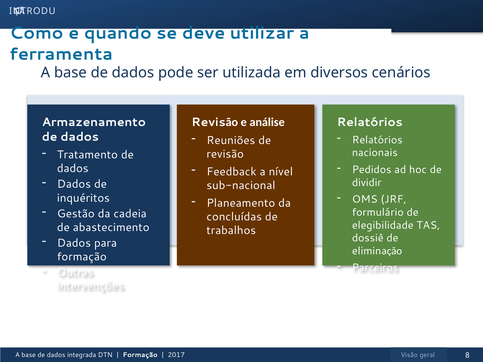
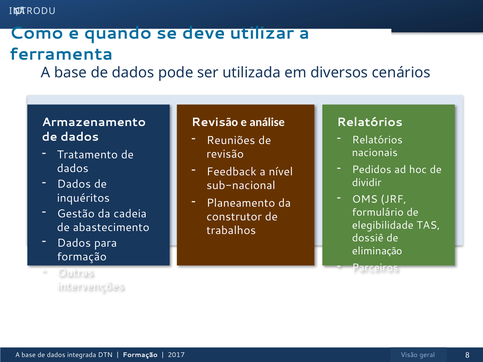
concluídas: concluídas -> construtor (234, 217)
